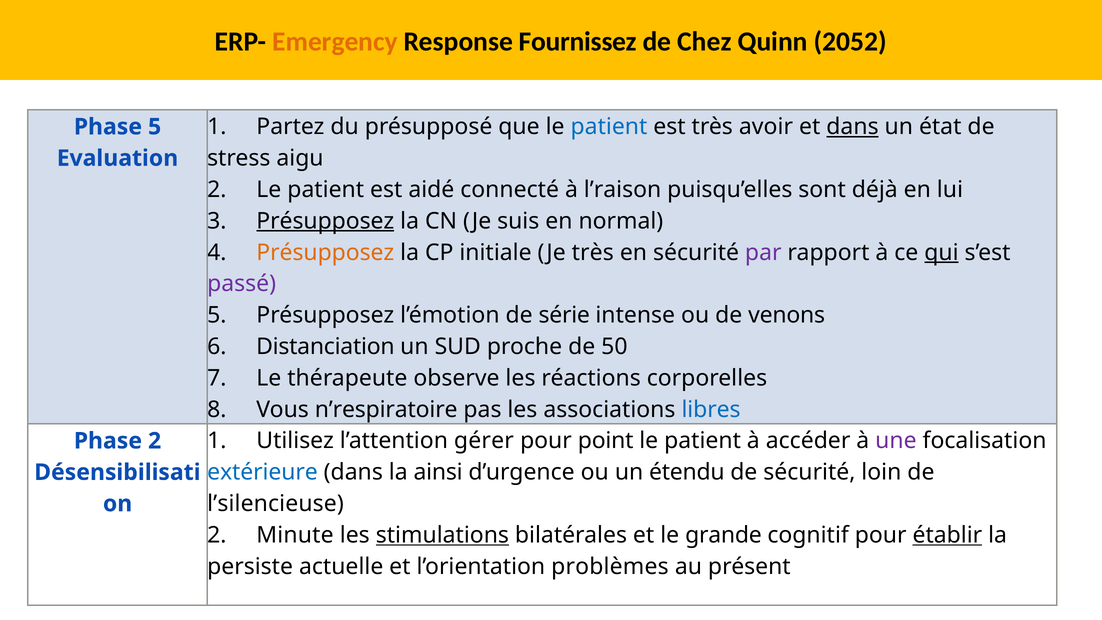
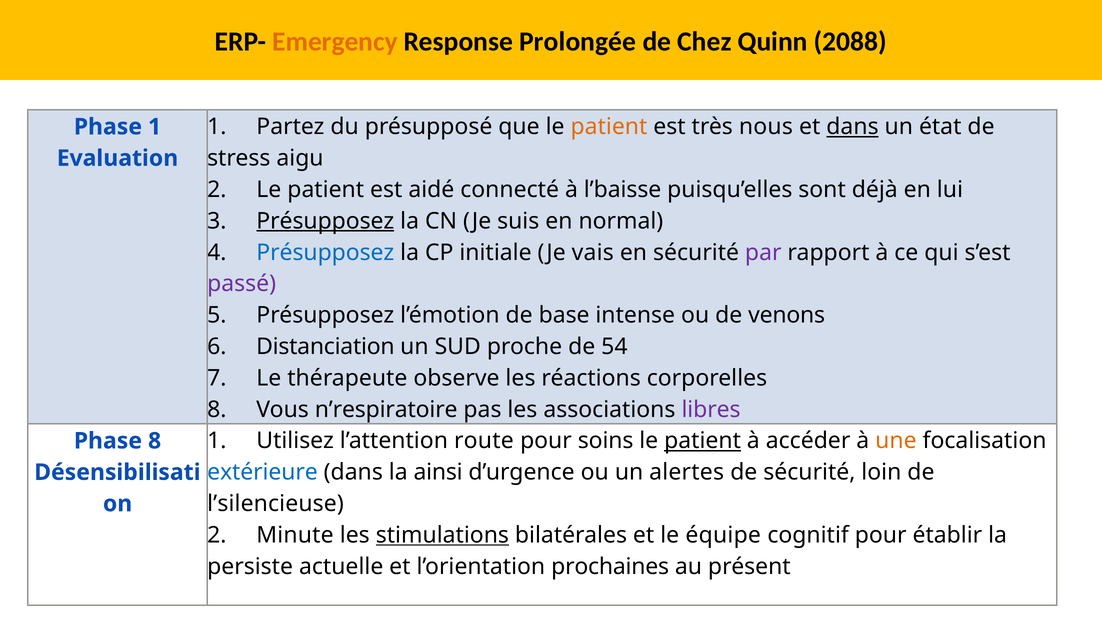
Fournissez: Fournissez -> Prolongée (578, 42)
2052: 2052 -> 2088 (850, 42)
patient colour: blue -> orange (609, 127)
avoir: avoir -> nous (766, 127)
Phase 5: 5 -> 1 (155, 127)
l’raison: l’raison -> l’baisse (623, 190)
Présupposez colour: orange -> blue (325, 252)
Je très: très -> vais (593, 252)
qui underline: present -> none (941, 252)
série: série -> base (564, 315)
50: 50 -> 54 (614, 347)
libres colour: blue -> purple (711, 409)
gérer: gérer -> route (484, 441)
point: point -> soins (606, 441)
patient underline: none -> present (703, 441)
une colour: purple -> orange (896, 441)
Phase 2: 2 -> 8 (155, 441)
étendu: étendu -> alertes (687, 472)
grande: grande -> équipe (723, 535)
établir underline: present -> none (947, 535)
problèmes: problèmes -> prochaines (610, 566)
